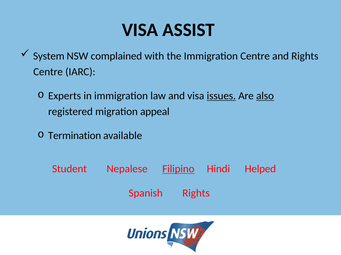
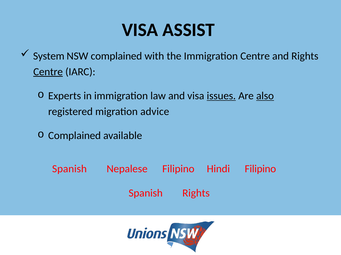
Centre underline: none -> present (48, 72)
appeal: appeal -> advice (155, 112)
Termination: Termination -> Complained (75, 136)
Student: Student -> Spanish (69, 169)
Filipino underline: present -> none (178, 169)
Hindi Helped: Helped -> Filipino (260, 169)
